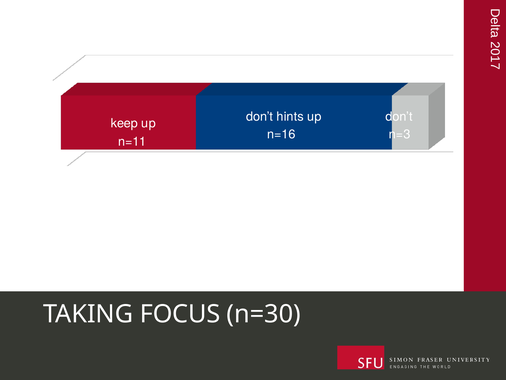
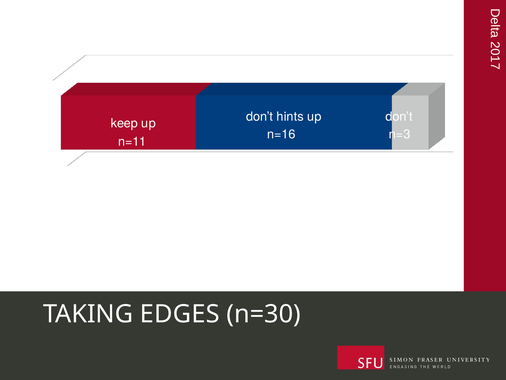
FOCUS: FOCUS -> EDGES (180, 314)
